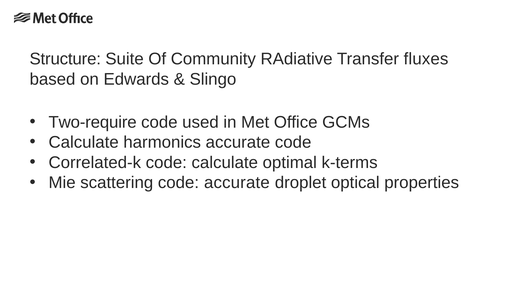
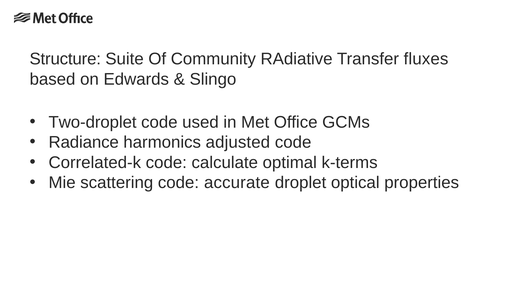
Two-require: Two-require -> Two-droplet (93, 122)
Calculate: Calculate -> Radiance (84, 142)
harmonics accurate: accurate -> adjusted (238, 142)
